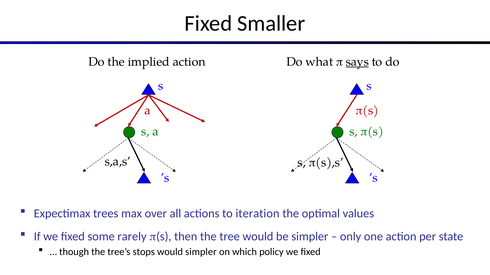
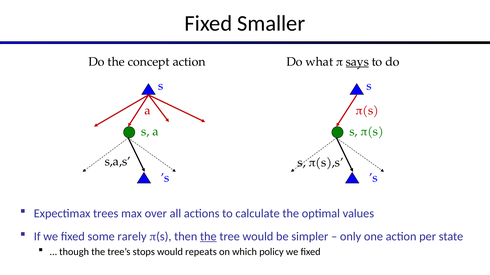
implied: implied -> concept (149, 62)
iteration: iteration -> calculate (258, 214)
the underline: none -> present (208, 237)
would simpler: simpler -> repeats (201, 252)
